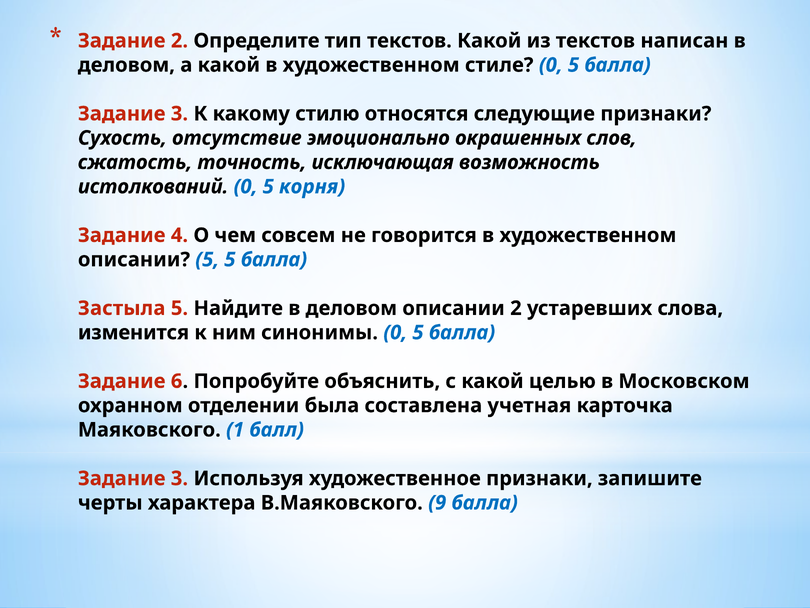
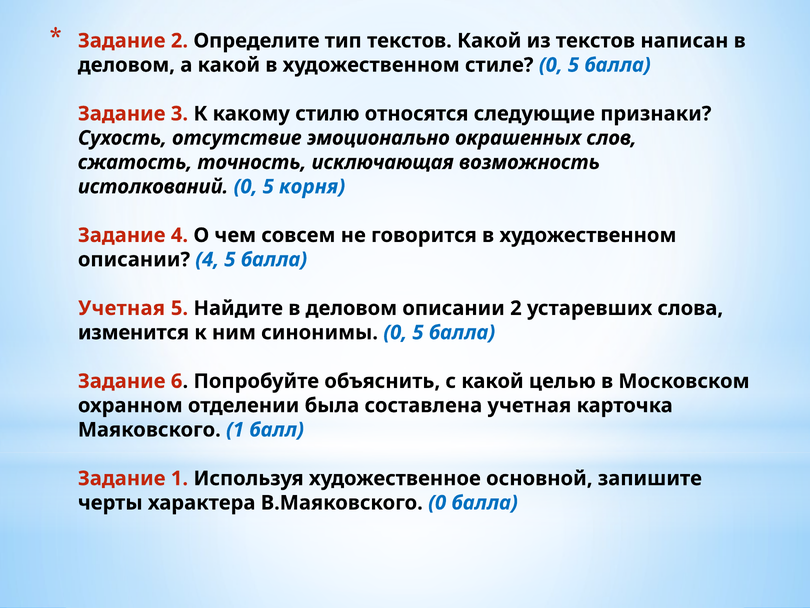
описании 5: 5 -> 4 (207, 259)
Застыла: Застыла -> Учетная (122, 308)
3: 3 -> 1 (179, 478)
художественное признаки: признаки -> основной (539, 478)
В.Маяковского 9: 9 -> 0 (437, 502)
